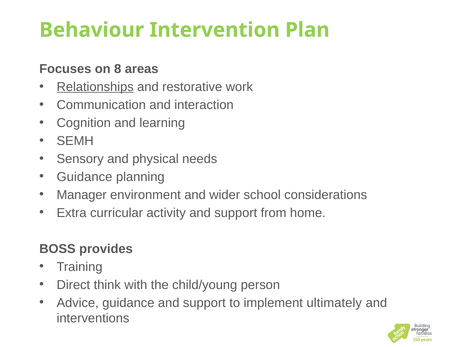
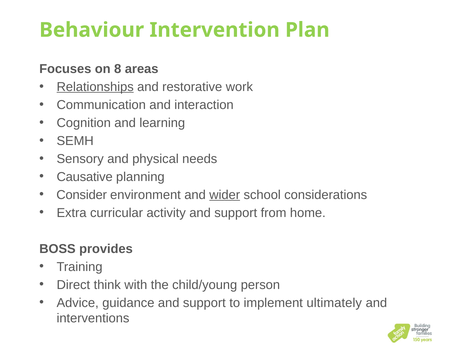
Guidance: Guidance -> Causative (85, 177)
Manager: Manager -> Consider (82, 195)
wider underline: none -> present (225, 195)
